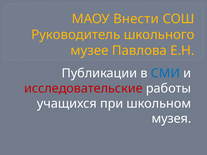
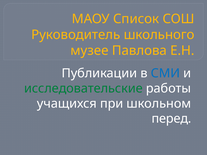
Внести: Внести -> Список (136, 19)
исследовательские colour: red -> green (83, 88)
музея: музея -> перед (171, 119)
